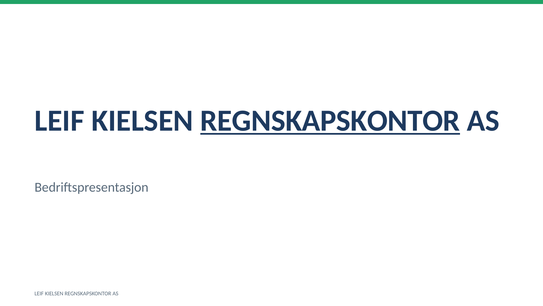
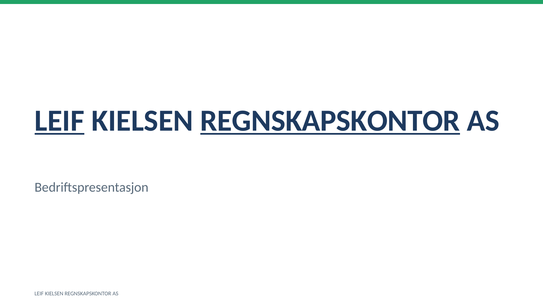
LEIF underline: none -> present (59, 120)
